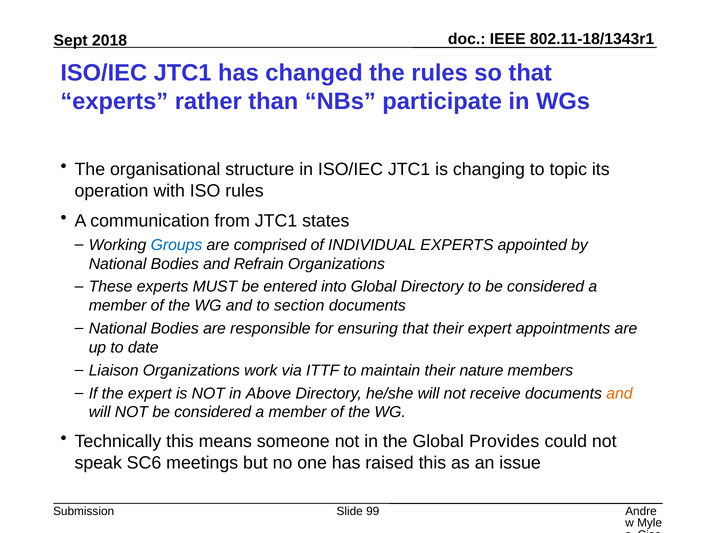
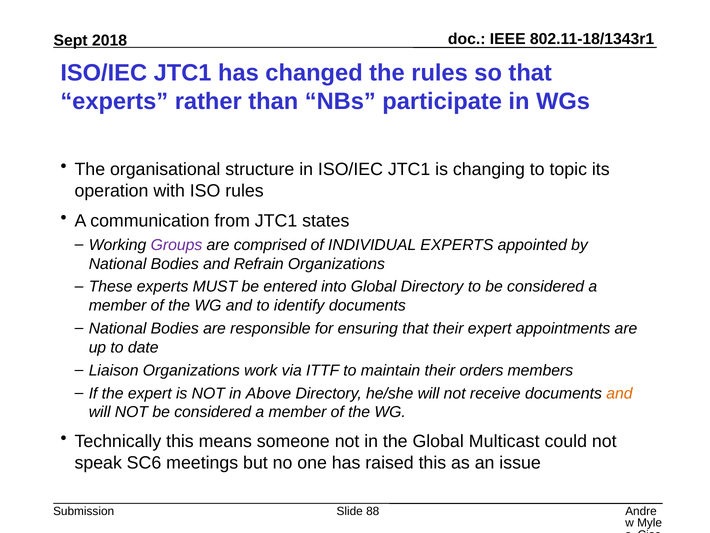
Groups colour: blue -> purple (177, 245)
section: section -> identify (299, 305)
nature: nature -> orders (481, 370)
Provides: Provides -> Multicast (504, 441)
99: 99 -> 88 (373, 511)
